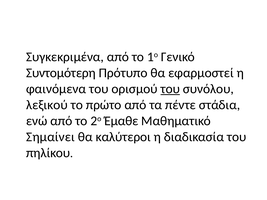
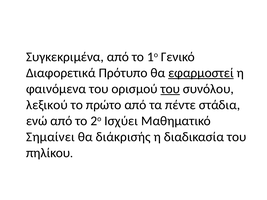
Συντομότερη: Συντομότερη -> Διαφορετικά (61, 73)
εφαρμοστεί underline: none -> present (201, 73)
Έμαθε: Έμαθε -> Ισχύει (121, 121)
καλύτεροι: καλύτεροι -> διάκρισής (123, 137)
